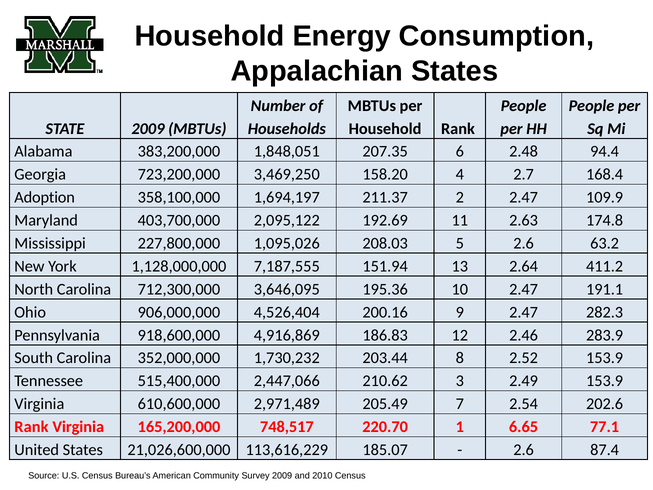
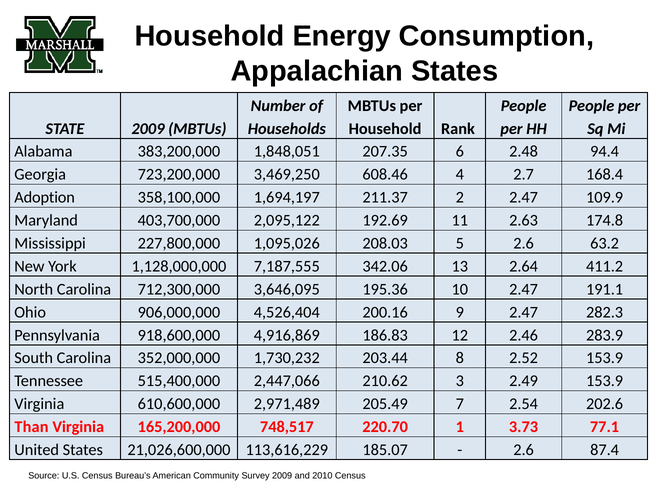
158.20: 158.20 -> 608.46 (385, 174)
151.94: 151.94 -> 342.06 (385, 266)
Rank: Rank -> Than (31, 427)
6.65: 6.65 -> 3.73 (524, 427)
